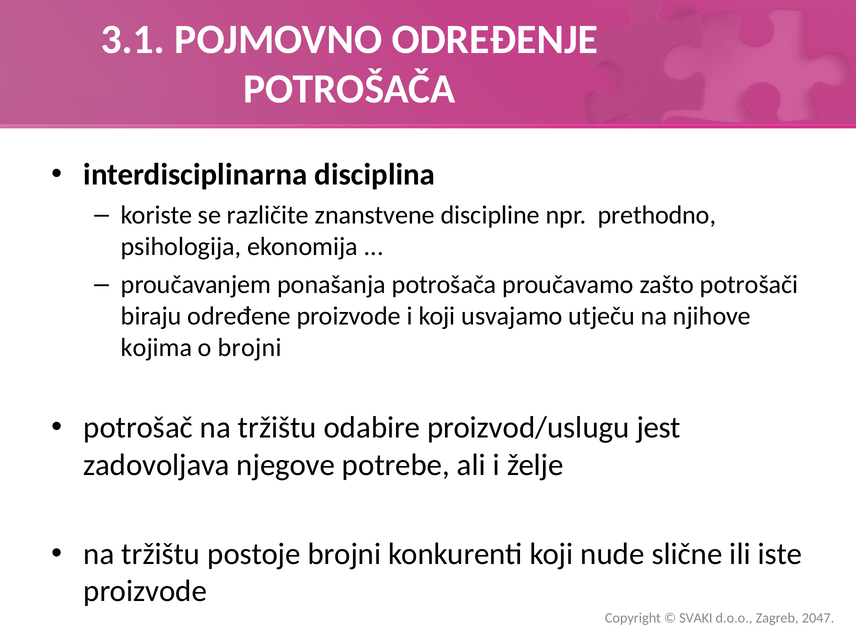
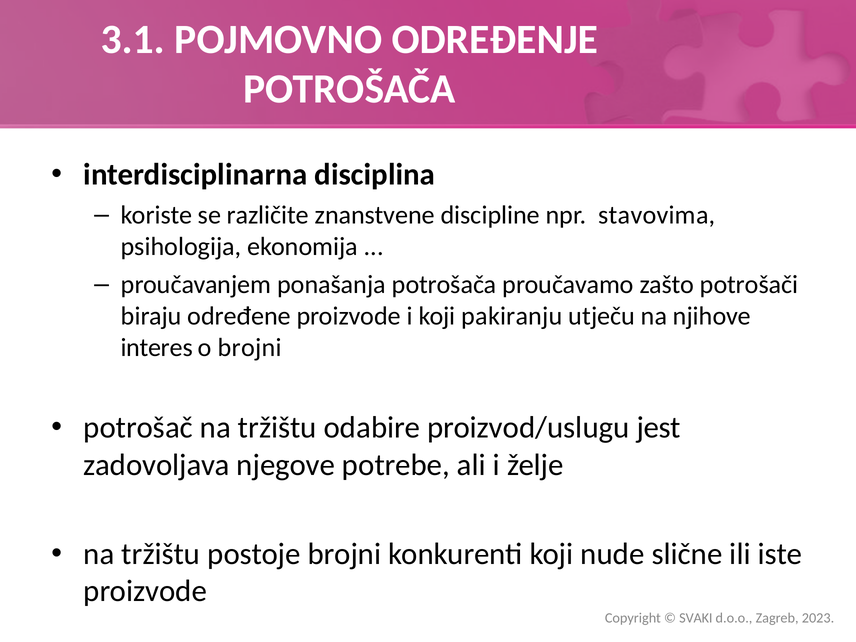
prethodno: prethodno -> stavovima (657, 215)
usvajamo: usvajamo -> pakiranju (512, 316)
kojima: kojima -> interes (157, 348)
2047: 2047 -> 2023 (818, 618)
